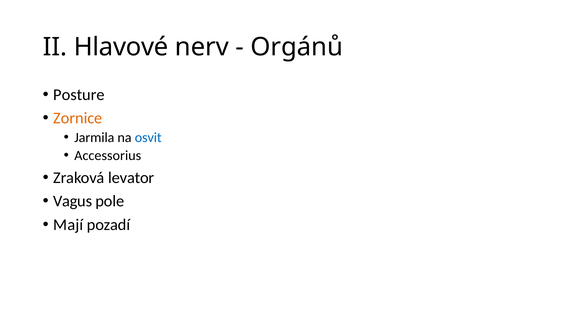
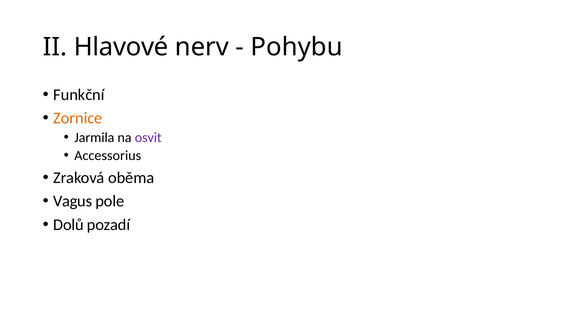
Orgánů: Orgánů -> Pohybu (297, 47)
Posture: Posture -> Funkční (79, 95)
osvit colour: blue -> purple (148, 138)
levator: levator -> oběma (131, 178)
Mají: Mají -> Dolů (68, 225)
